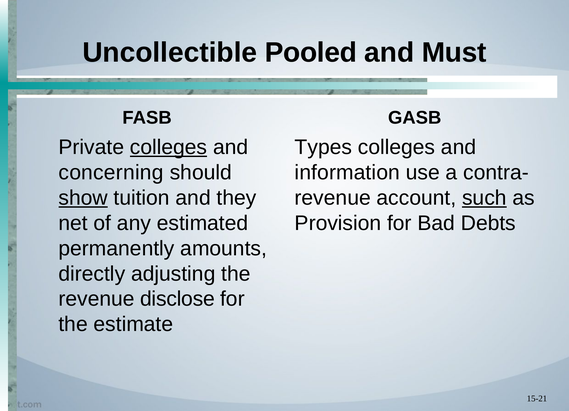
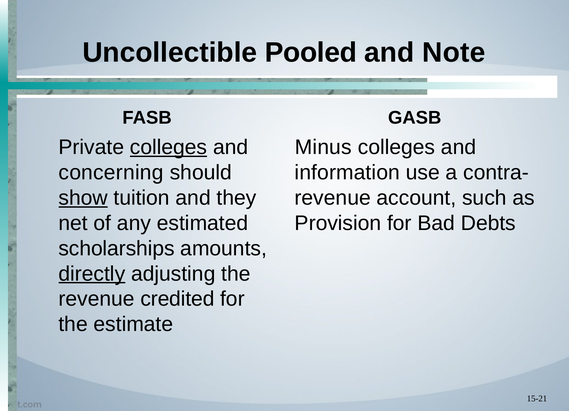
Must: Must -> Note (454, 53)
Types: Types -> Minus (323, 147)
such underline: present -> none (484, 198)
permanently: permanently -> scholarships (117, 248)
directly underline: none -> present (92, 274)
disclose: disclose -> credited (177, 299)
